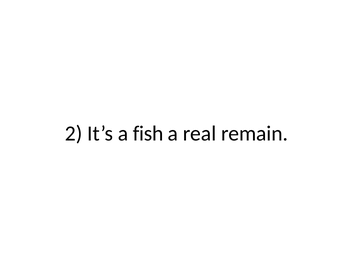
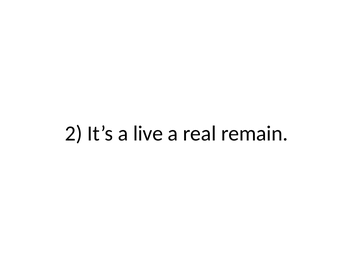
fish: fish -> live (148, 133)
